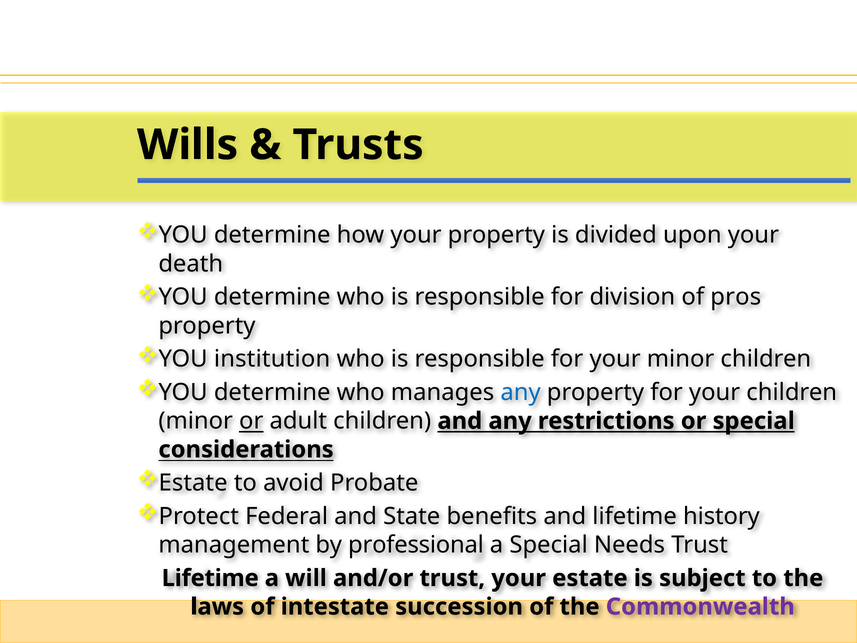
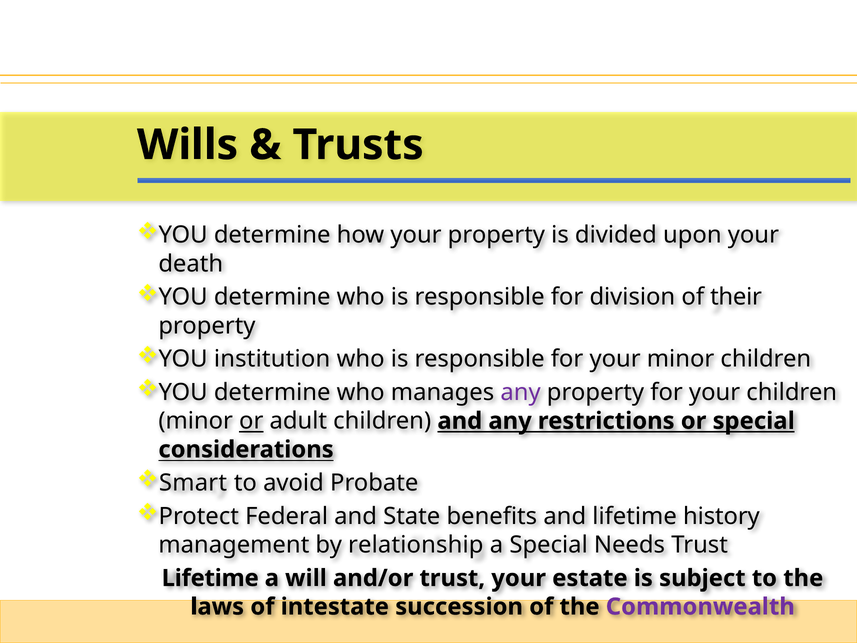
pros: pros -> their (736, 297)
any colour: blue -> purple (521, 392)
Estate: Estate -> Smart (193, 483)
professional: professional -> relationship (416, 545)
